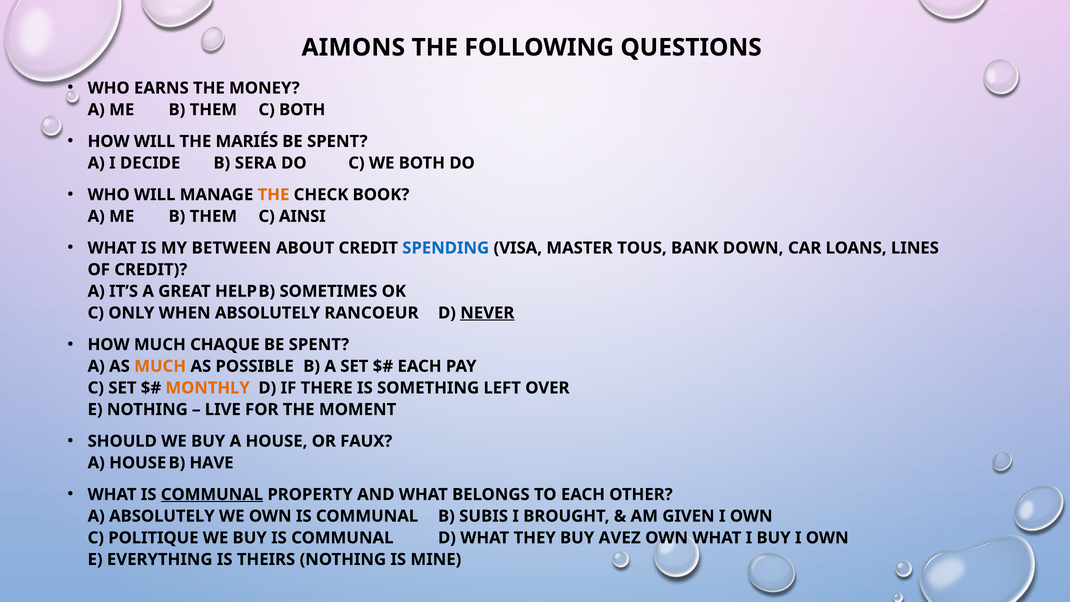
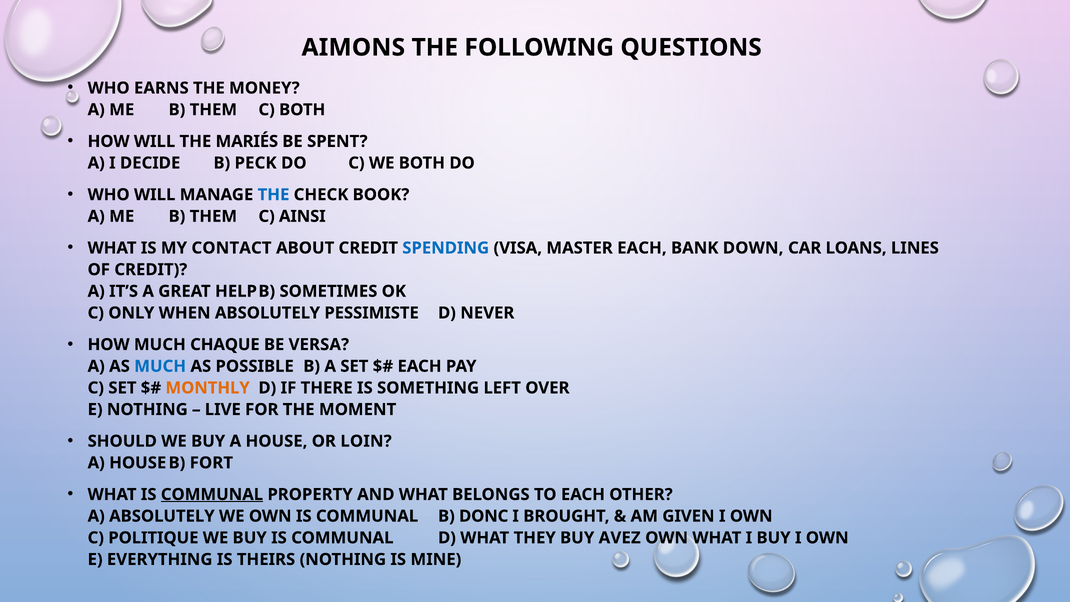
SERA: SERA -> PECK (256, 163)
THE colour: orange -> blue (273, 195)
BETWEEN: BETWEEN -> CONTACT (231, 248)
MASTER TOUS: TOUS -> EACH (642, 248)
RANCOEUR: RANCOEUR -> PESSIMISTE (372, 313)
NEVER underline: present -> none (487, 313)
SPENT: SPENT -> VERSA (319, 345)
MUCH colour: orange -> blue (160, 366)
FAUX: FAUX -> LOIN (366, 441)
HAVE: HAVE -> FORT (211, 463)
SUBIS: SUBIS -> DONC (484, 516)
